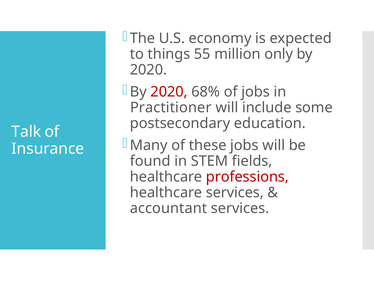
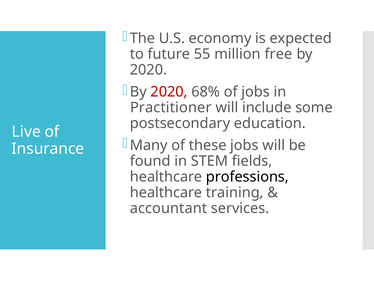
things: things -> future (169, 54)
only: only -> free (279, 54)
Talk: Talk -> Live (26, 132)
professions colour: red -> black (247, 176)
healthcare services: services -> training (235, 192)
